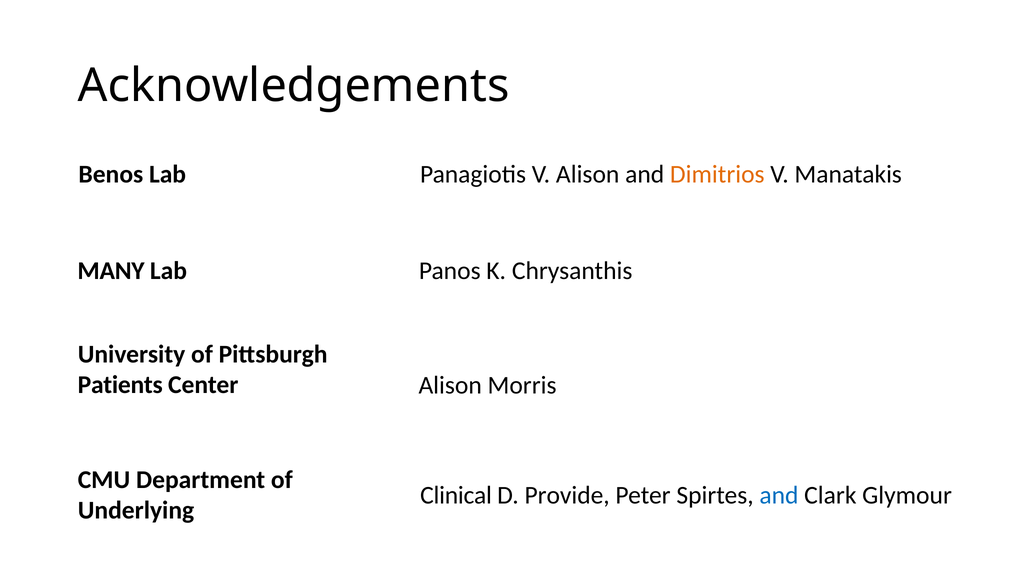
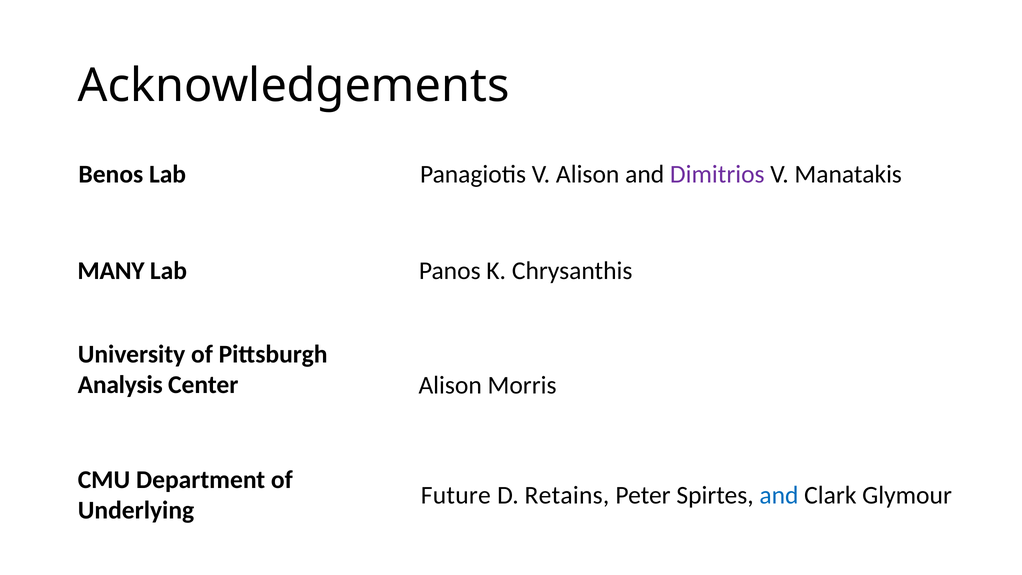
Dimitrios colour: orange -> purple (717, 174)
Patients: Patients -> Analysis (120, 385)
Clinical: Clinical -> Future (456, 495)
Provide: Provide -> Retains (567, 495)
